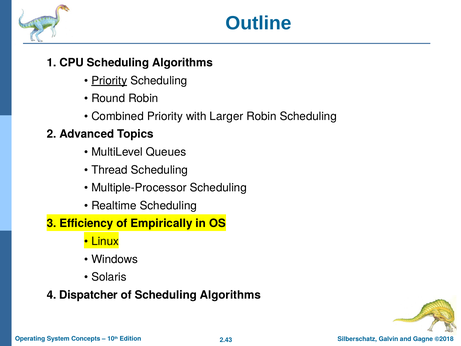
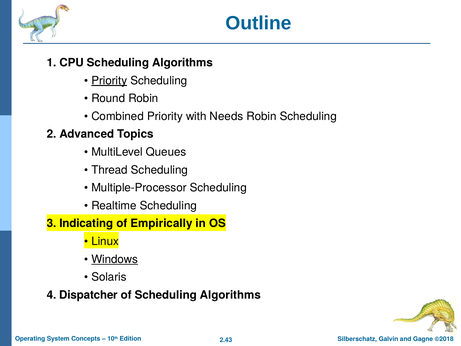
Larger: Larger -> Needs (227, 116)
Efficiency: Efficiency -> Indicating (86, 223)
Windows underline: none -> present (115, 259)
